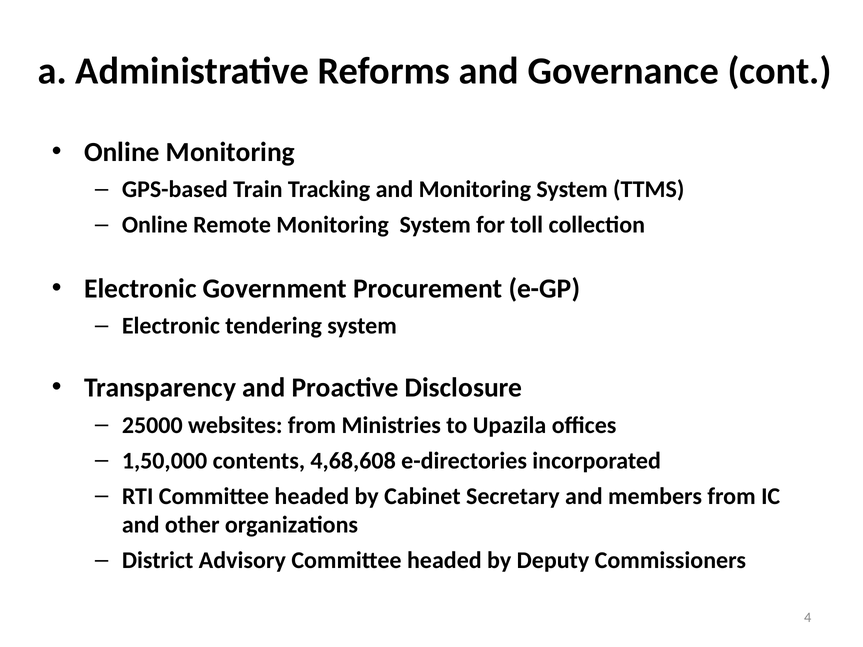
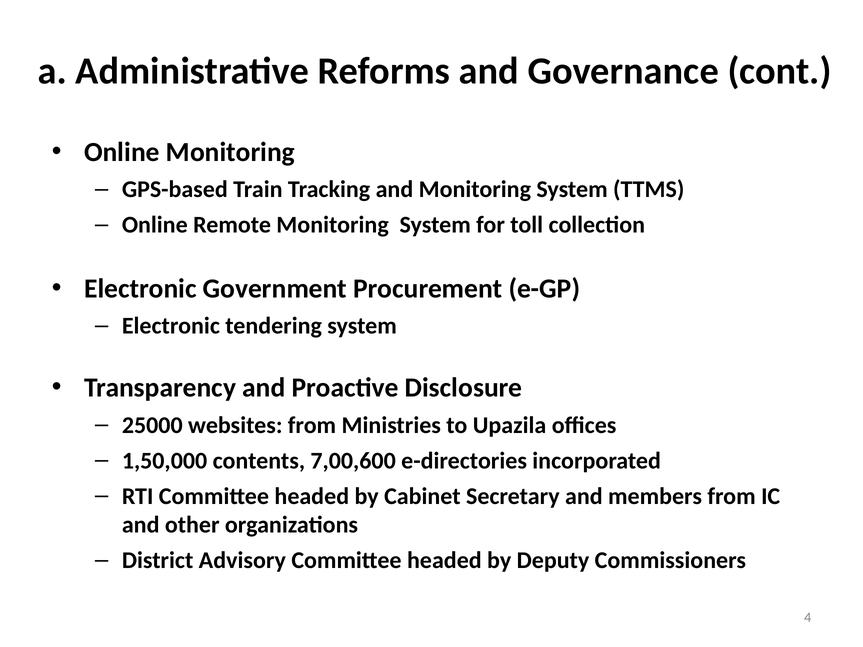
4,68,608: 4,68,608 -> 7,00,600 (353, 461)
